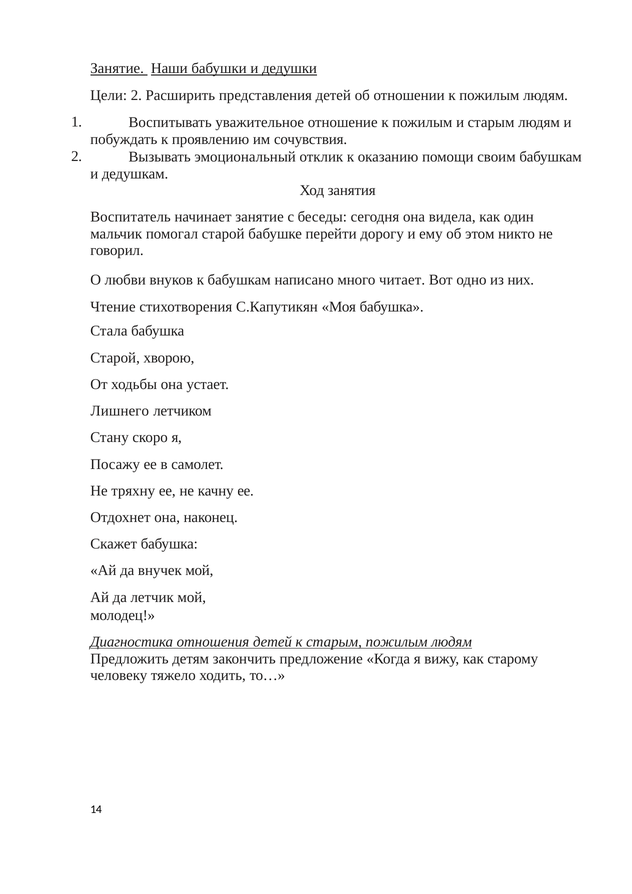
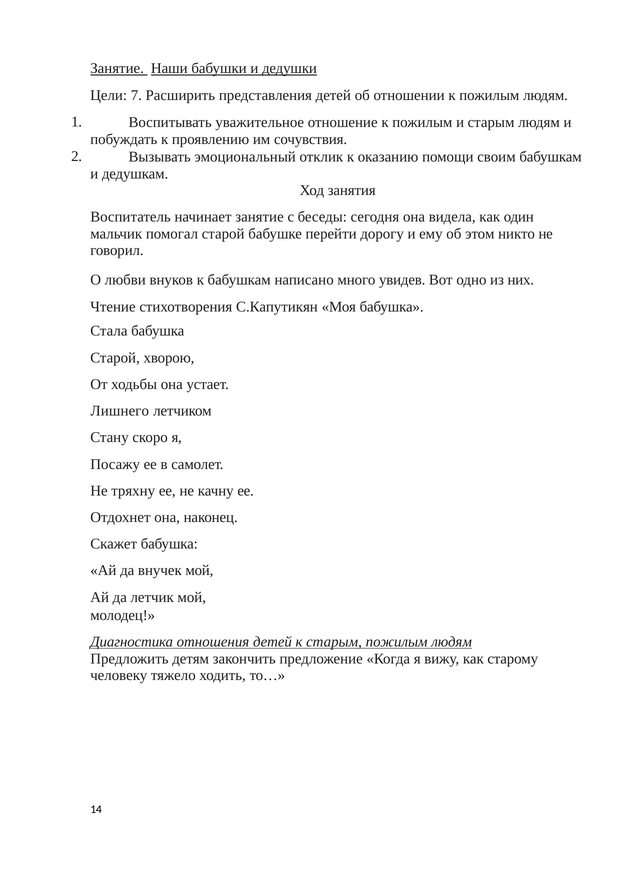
Цели 2: 2 -> 7 (136, 95)
читает: читает -> увидев (402, 280)
